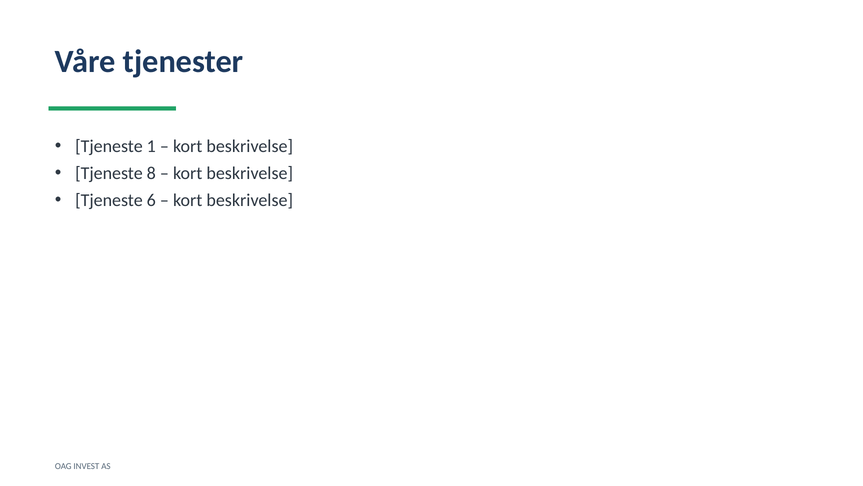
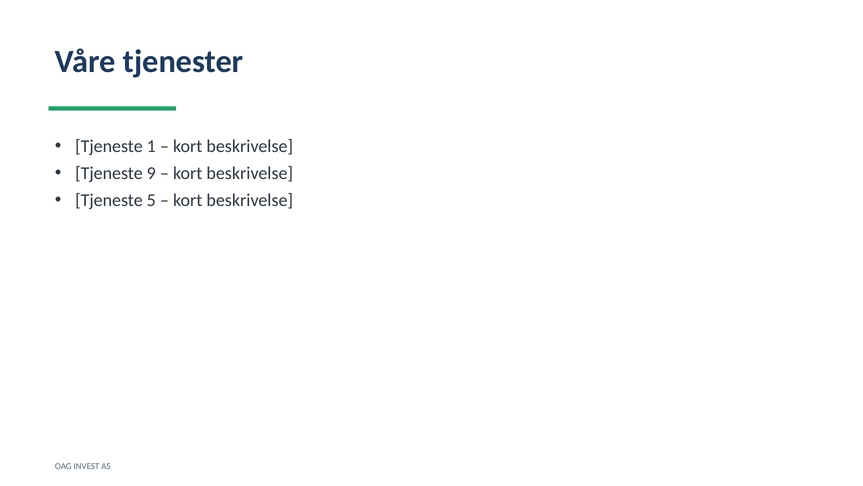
8: 8 -> 9 (151, 173)
6: 6 -> 5 (151, 200)
